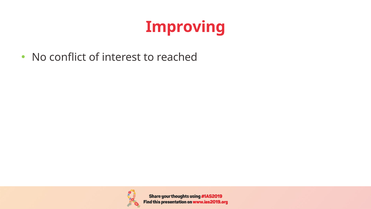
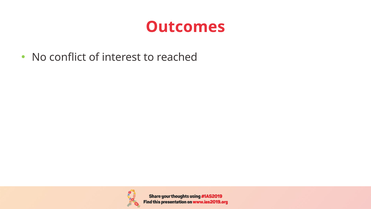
Improving: Improving -> Outcomes (185, 27)
